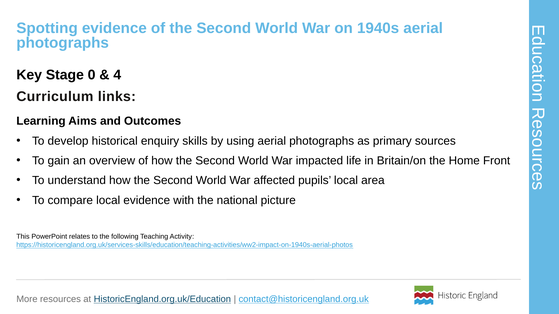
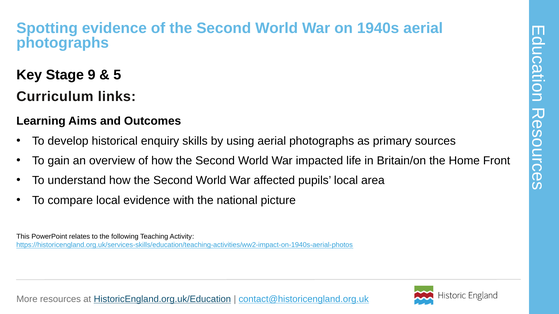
0: 0 -> 9 (92, 75)
4: 4 -> 5 (117, 75)
